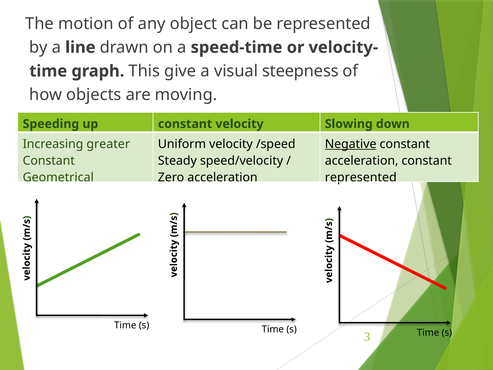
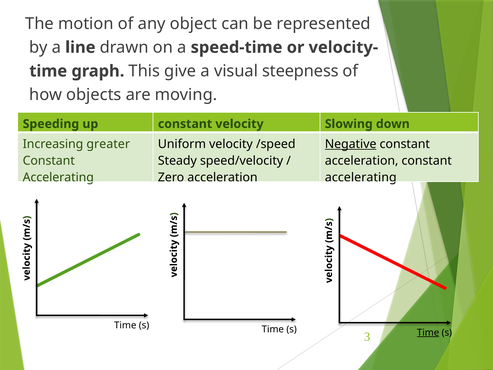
Geometrical: Geometrical -> Accelerating (58, 177)
represented: represented -> accelerating (361, 177)
Time underline: none -> present (428, 332)
